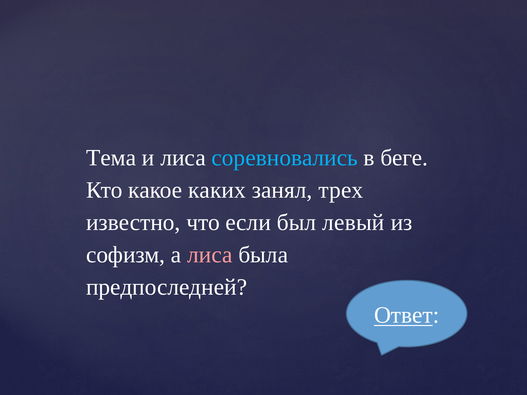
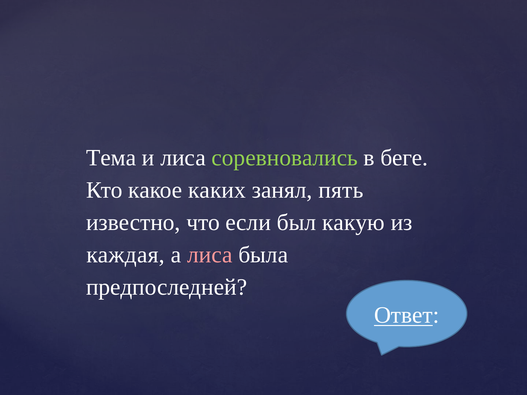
соревновались colour: light blue -> light green (285, 158)
трех: трех -> пять (341, 190)
левый: левый -> какую (353, 223)
софизм: софизм -> каждая (125, 255)
